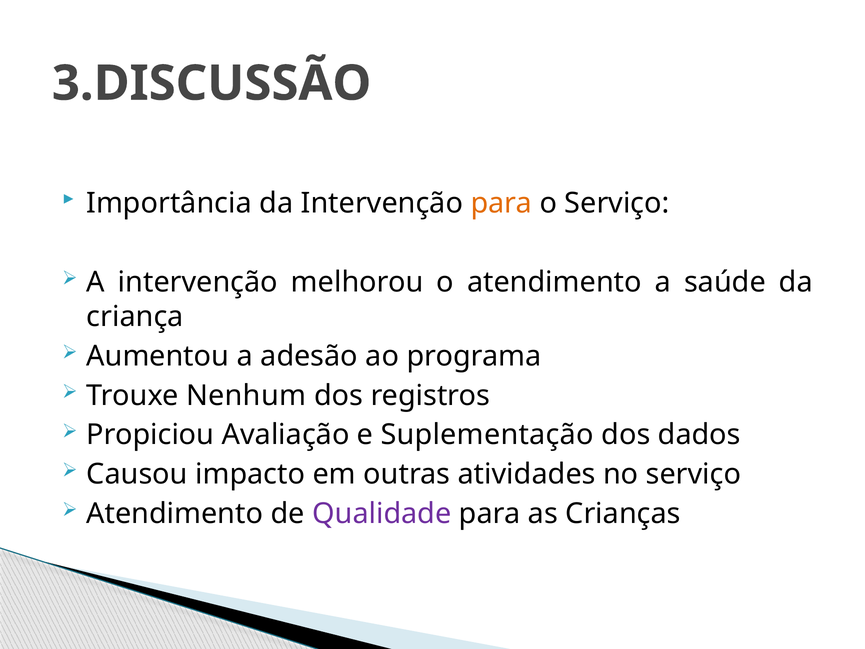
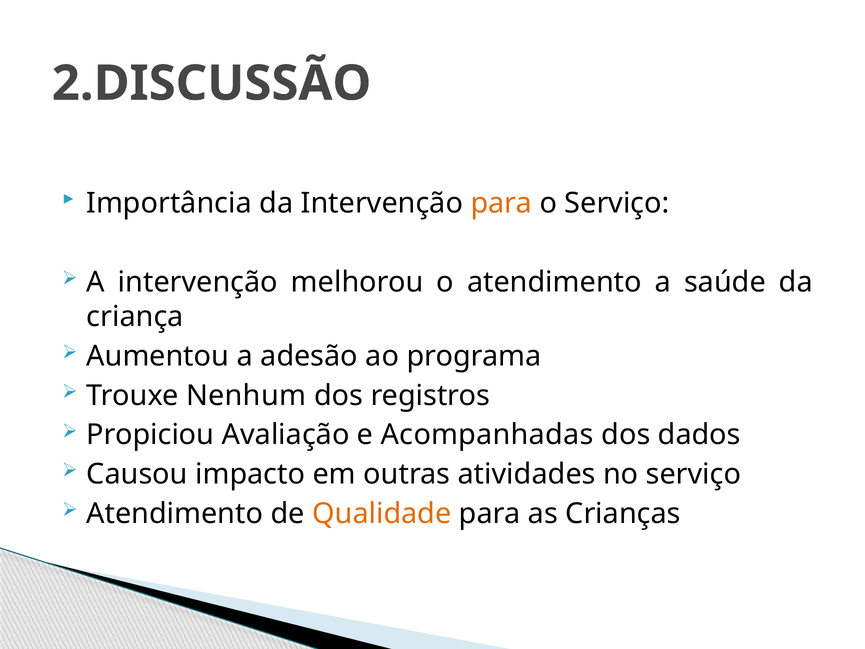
3.DISCUSSÃO: 3.DISCUSSÃO -> 2.DISCUSSÃO (212, 83)
Suplementação: Suplementação -> Acompanhadas (487, 435)
Qualidade colour: purple -> orange (382, 514)
